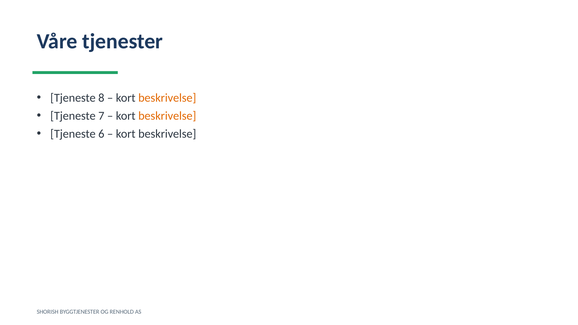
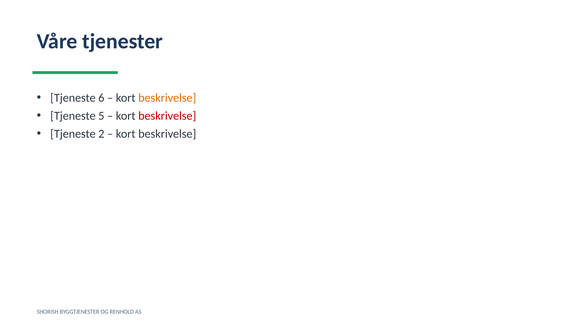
8: 8 -> 6 (101, 98)
7: 7 -> 5 (101, 116)
beskrivelse colour: orange -> red (167, 116)
6: 6 -> 2 (101, 134)
